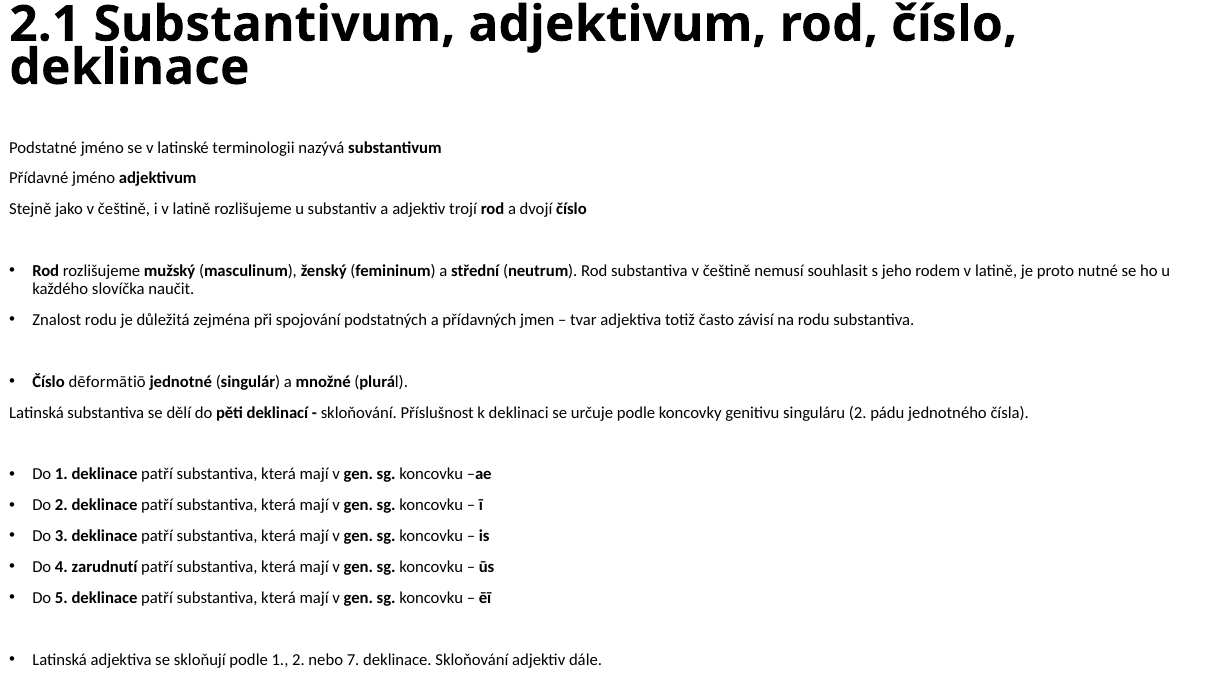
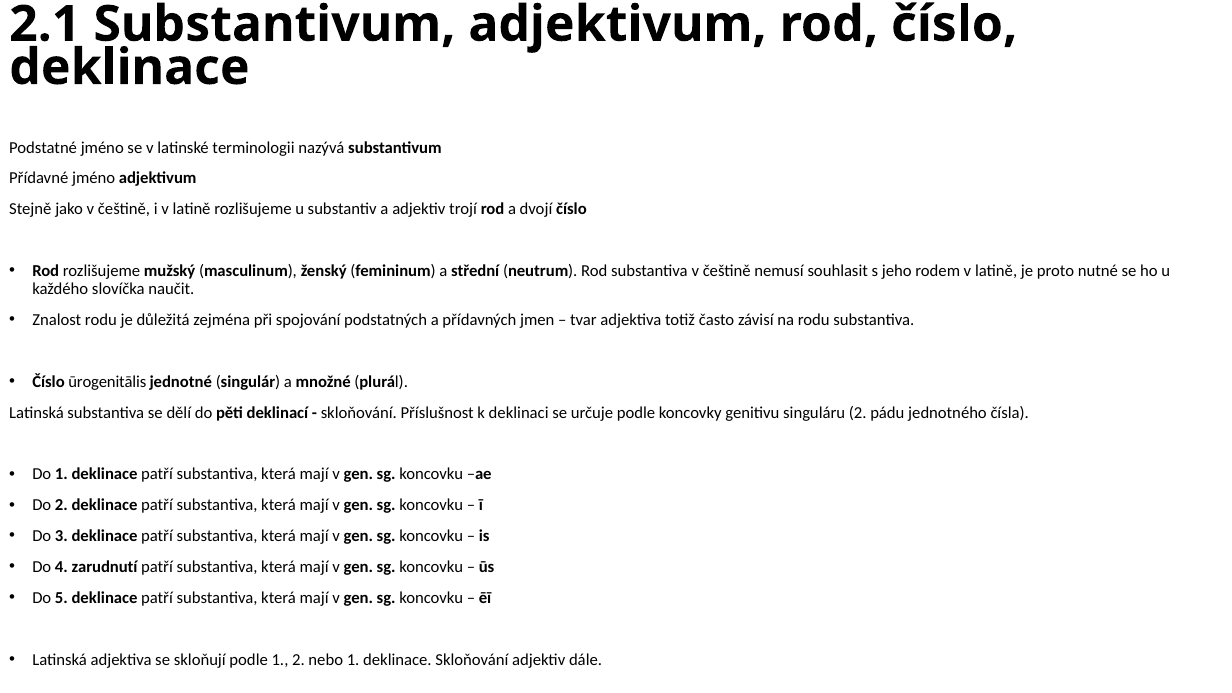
dēformātiō: dēformātiō -> ūrogenitālis (107, 382)
nebo 7: 7 -> 1 (353, 660)
